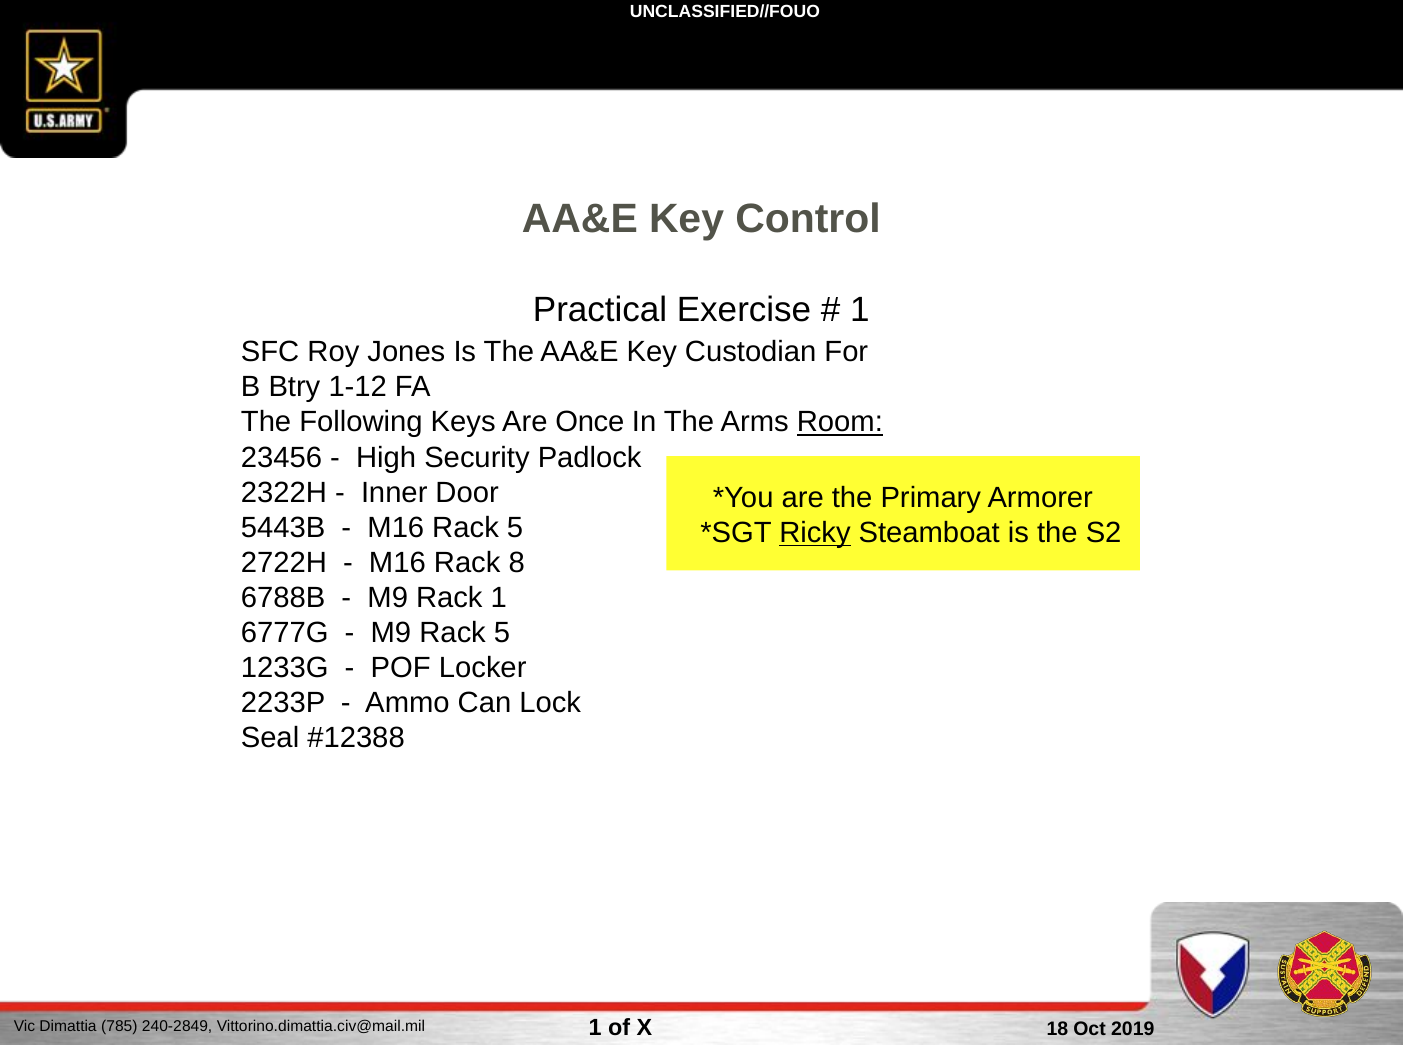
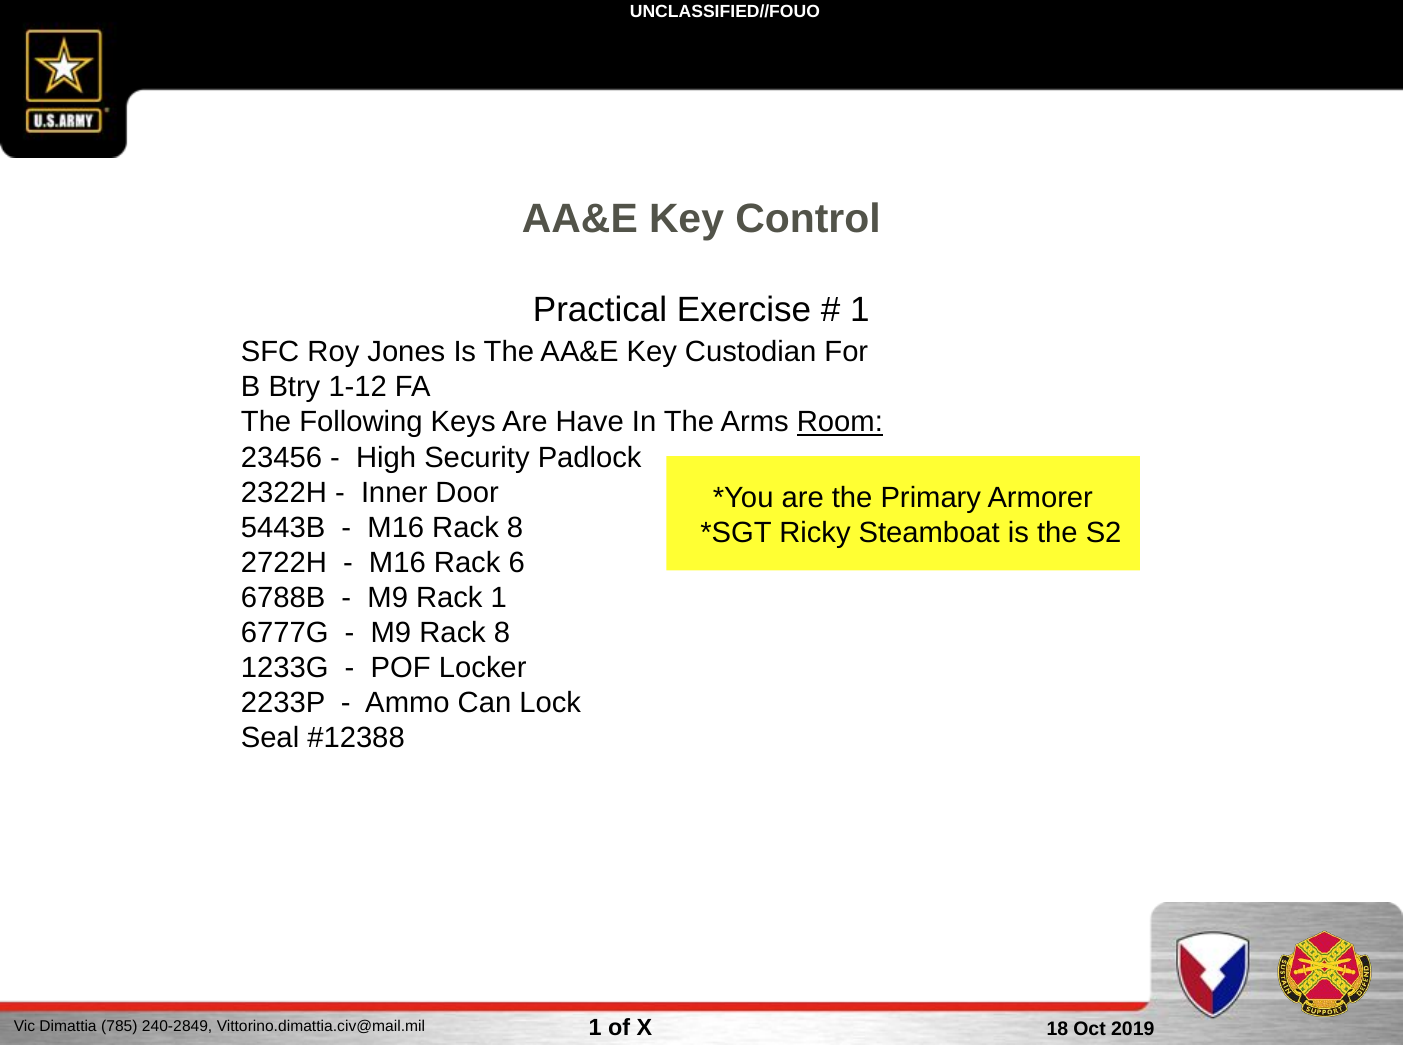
Once: Once -> Have (590, 422)
M16 Rack 5: 5 -> 8 (515, 527)
Ricky underline: present -> none (815, 533)
8: 8 -> 6 (517, 562)
M9 Rack 5: 5 -> 8 (502, 632)
